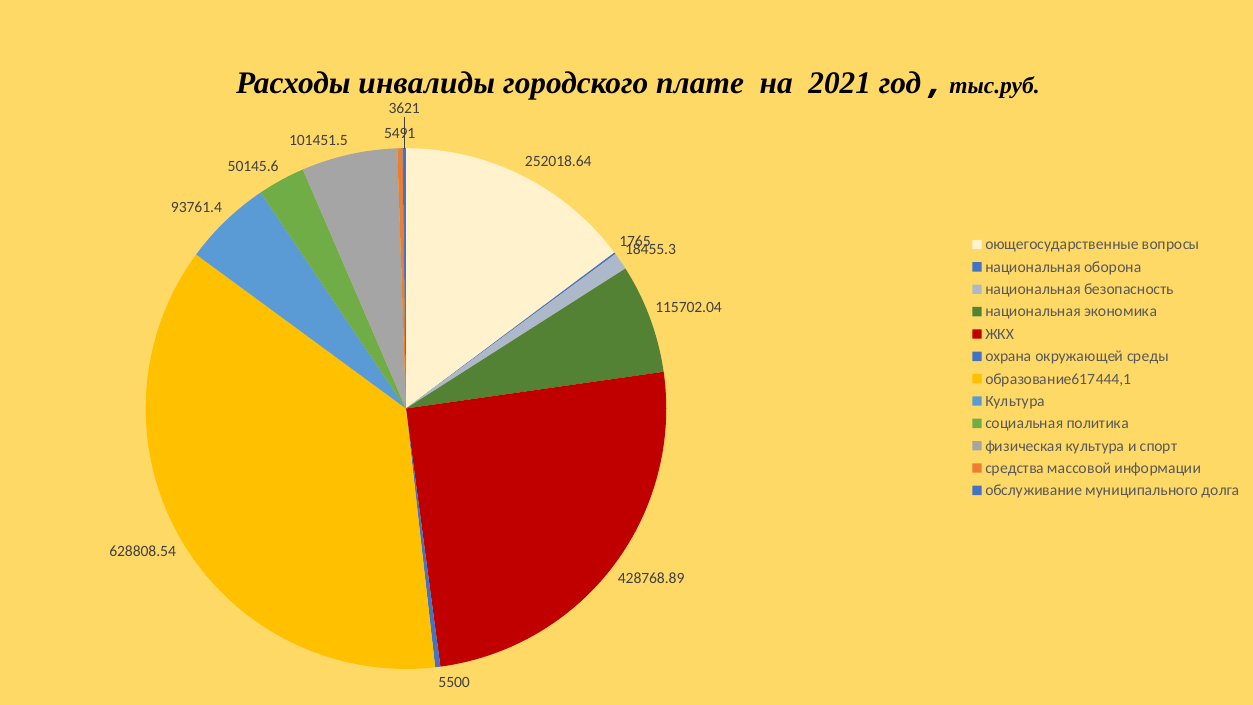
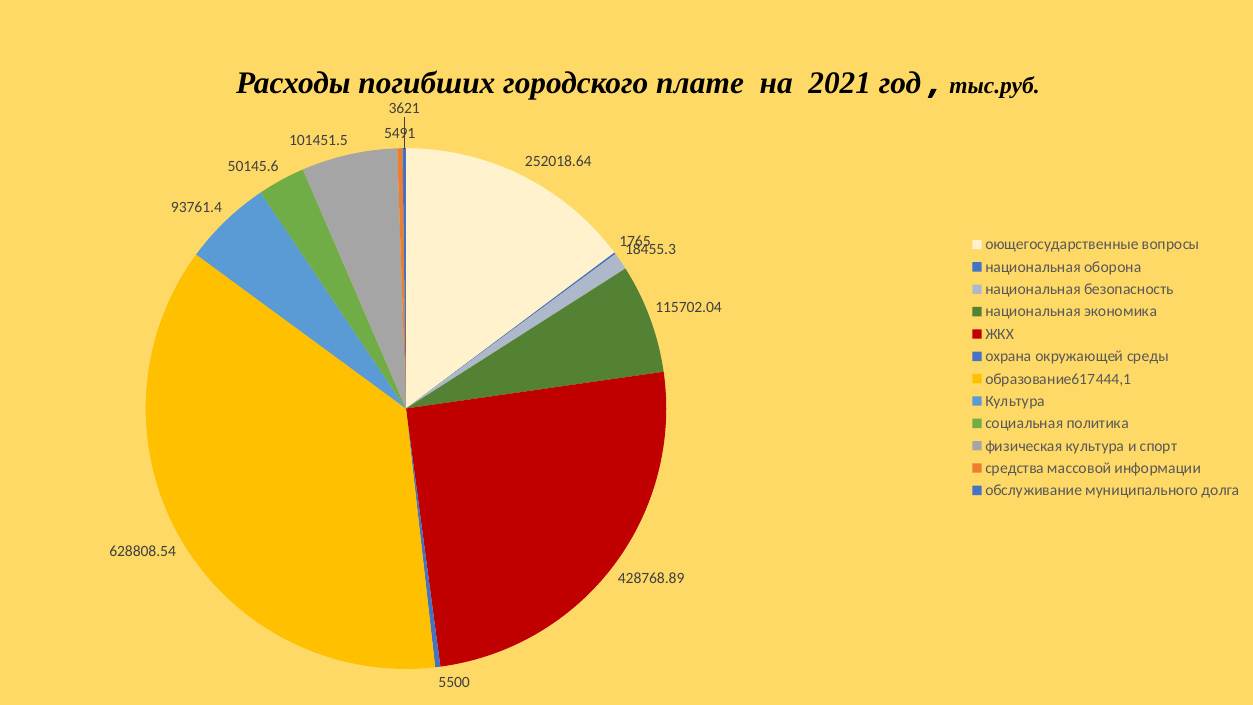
инвалиды: инвалиды -> погибших (427, 83)
